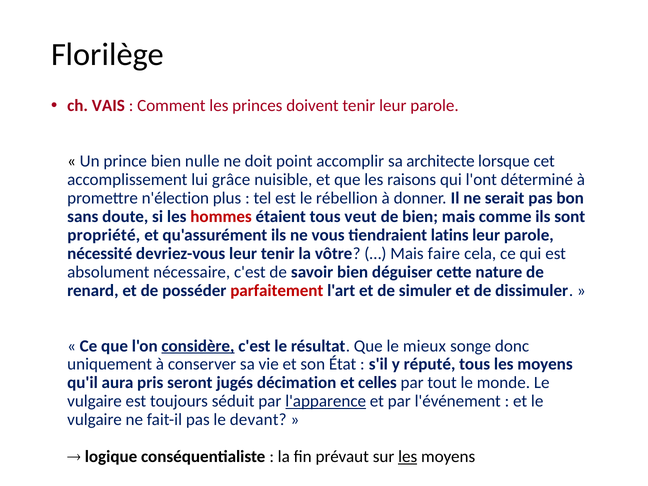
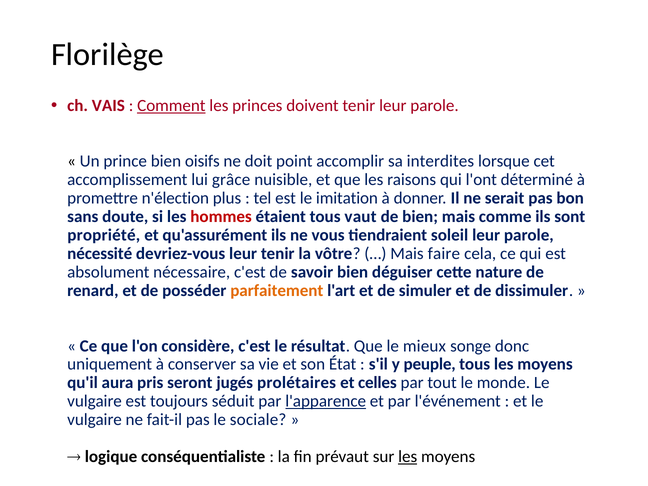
Comment underline: none -> present (171, 106)
nulle: nulle -> oisifs (202, 161)
architecte: architecte -> interdites (440, 161)
rébellion: rébellion -> imitation (347, 198)
veut: veut -> vaut (361, 217)
latins: latins -> soleil (450, 235)
parfaitement colour: red -> orange (277, 290)
considère underline: present -> none (198, 346)
réputé: réputé -> peuple (430, 364)
décimation: décimation -> prolétaires (296, 383)
devant: devant -> sociale (258, 420)
